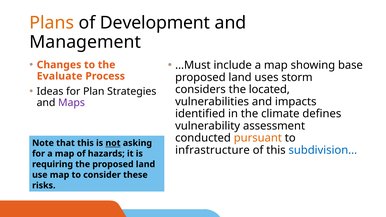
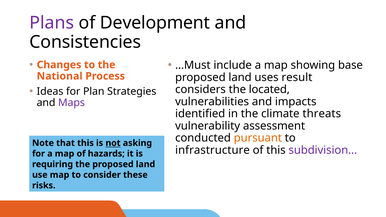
Plans colour: orange -> purple (52, 23)
Management: Management -> Consistencies (85, 42)
storm: storm -> result (297, 77)
Evaluate: Evaluate -> National (60, 76)
defines: defines -> threats (322, 114)
subdivision… colour: blue -> purple (323, 150)
